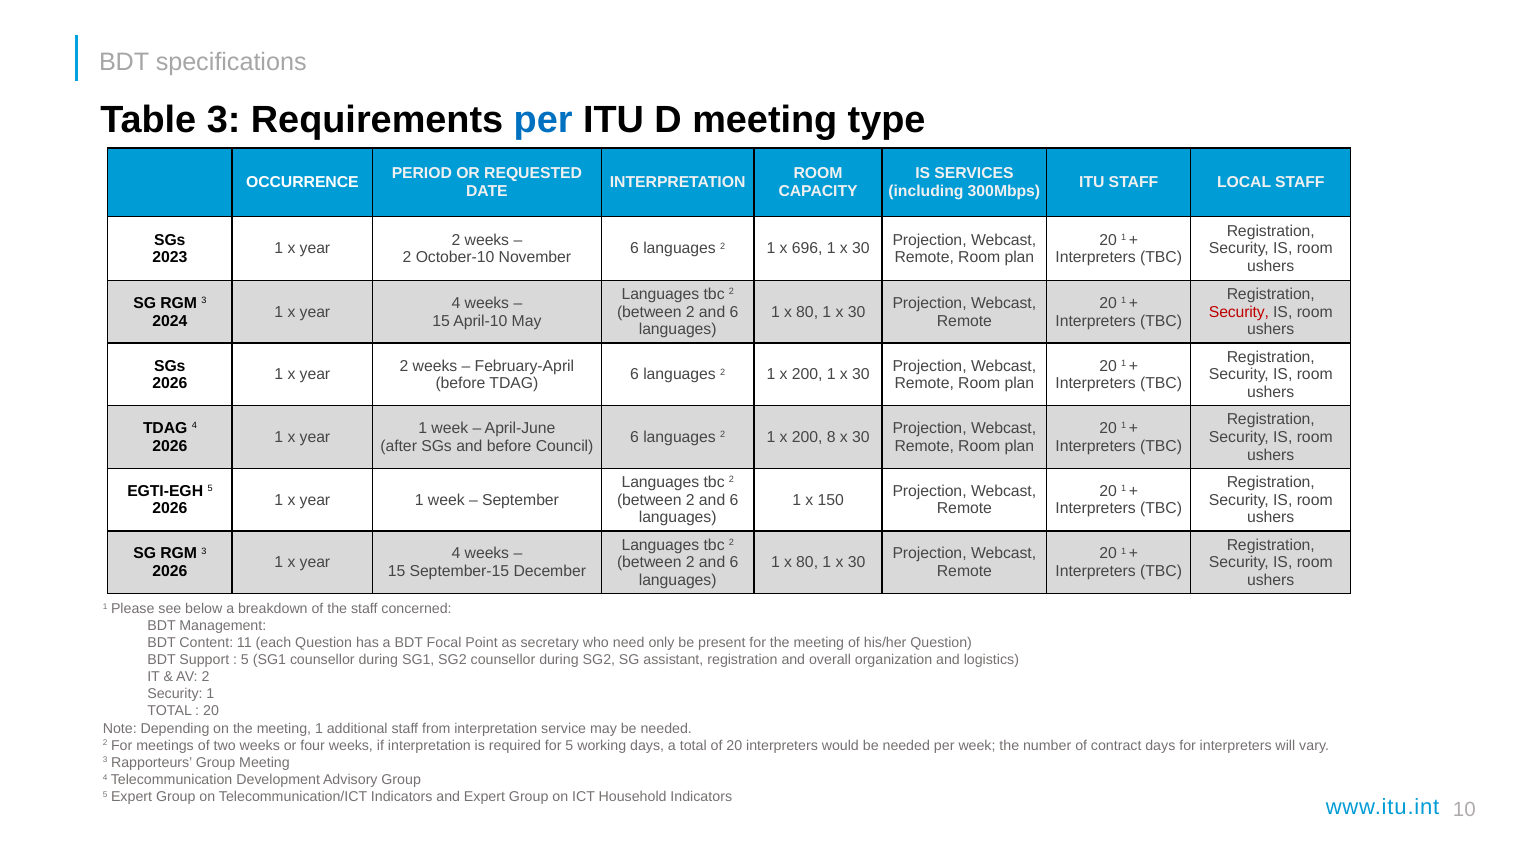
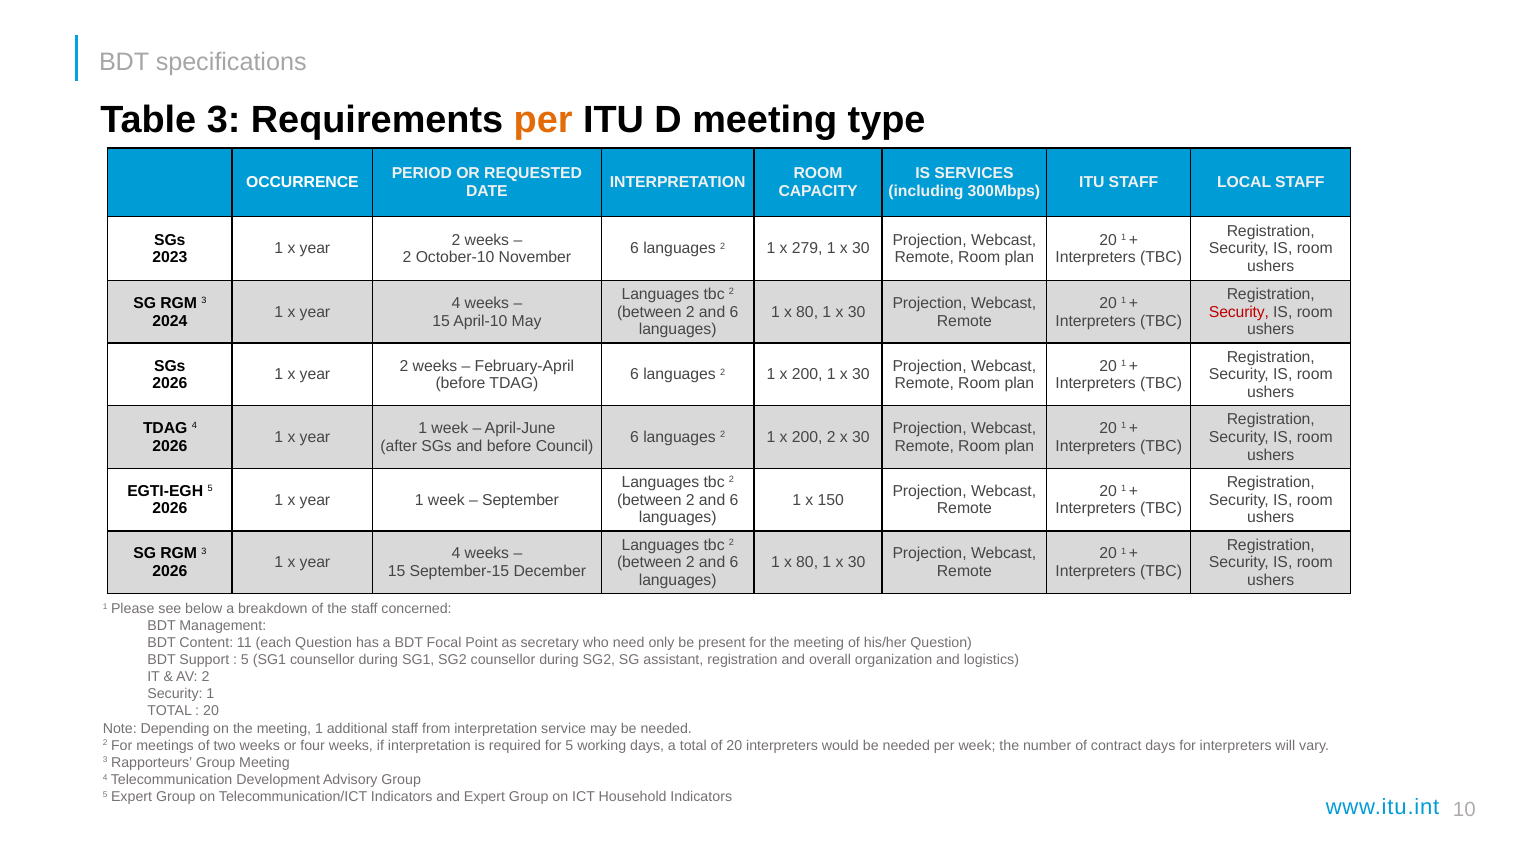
per colour: blue -> orange (543, 120)
696: 696 -> 279 (807, 249)
200 8: 8 -> 2 (831, 437)
